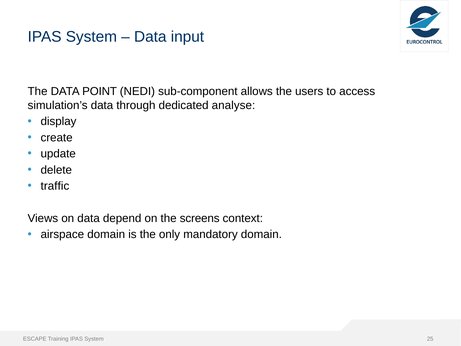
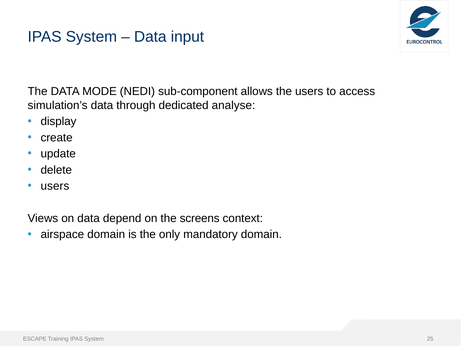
POINT: POINT -> MODE (100, 91)
traffic: traffic -> users (55, 186)
